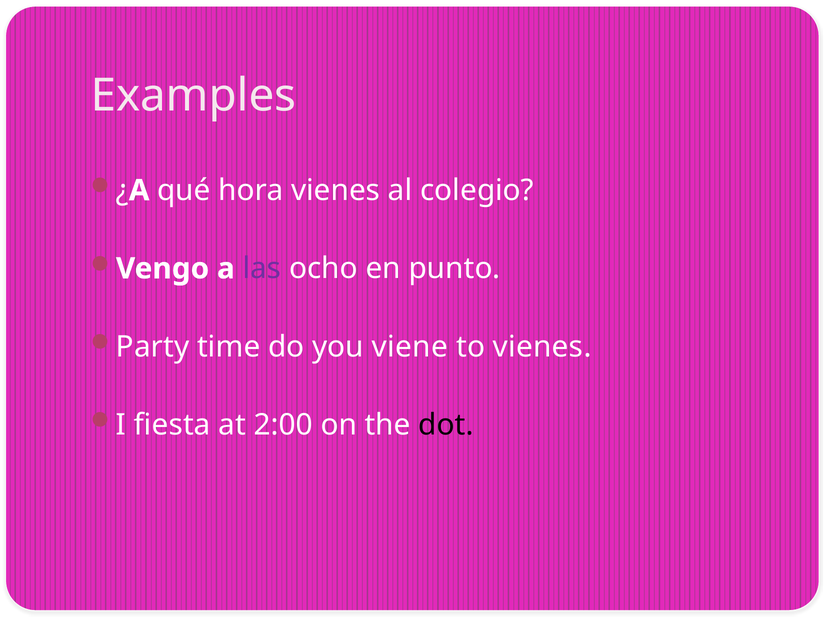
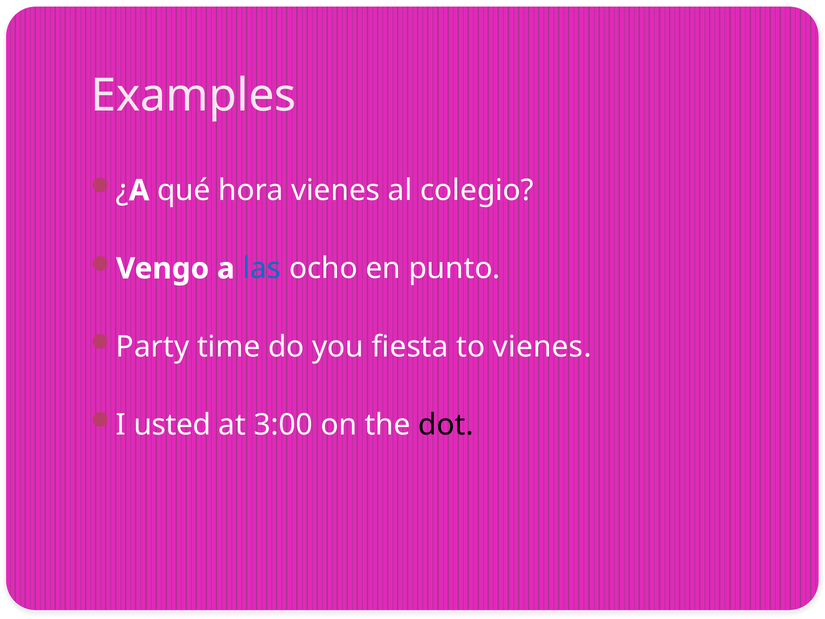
las colour: purple -> blue (262, 268)
viene: viene -> fiesta (410, 347)
fiesta: fiesta -> usted (172, 425)
2:00: 2:00 -> 3:00 (283, 425)
